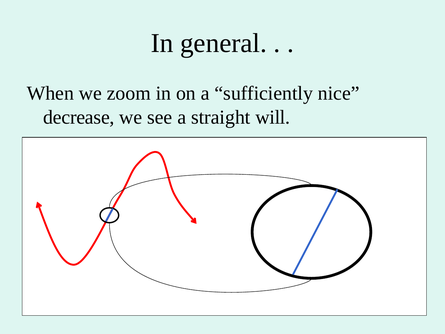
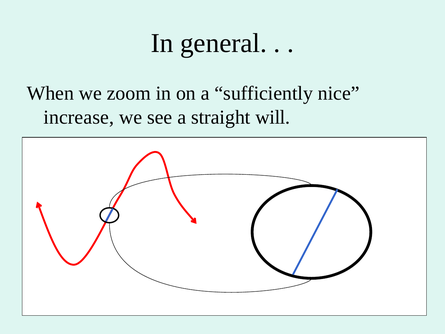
decrease: decrease -> increase (79, 117)
